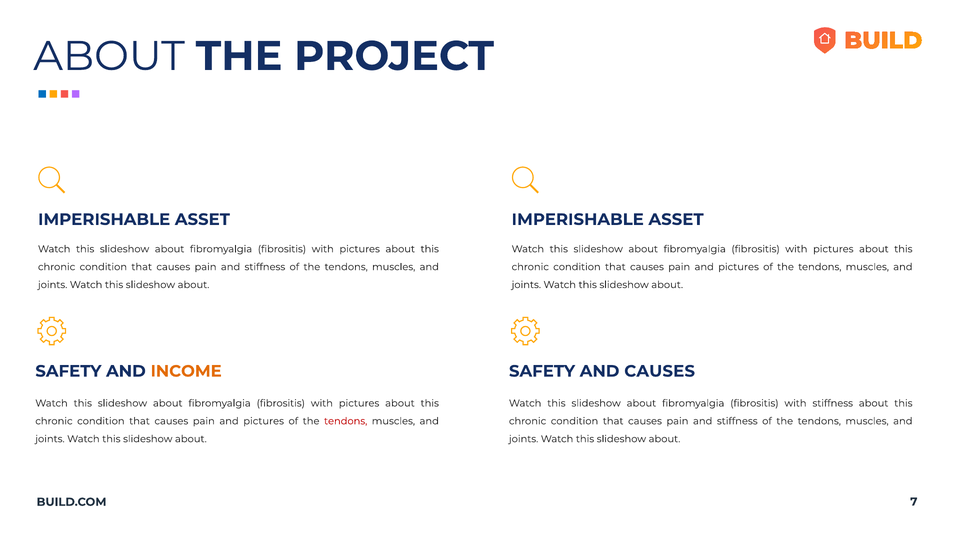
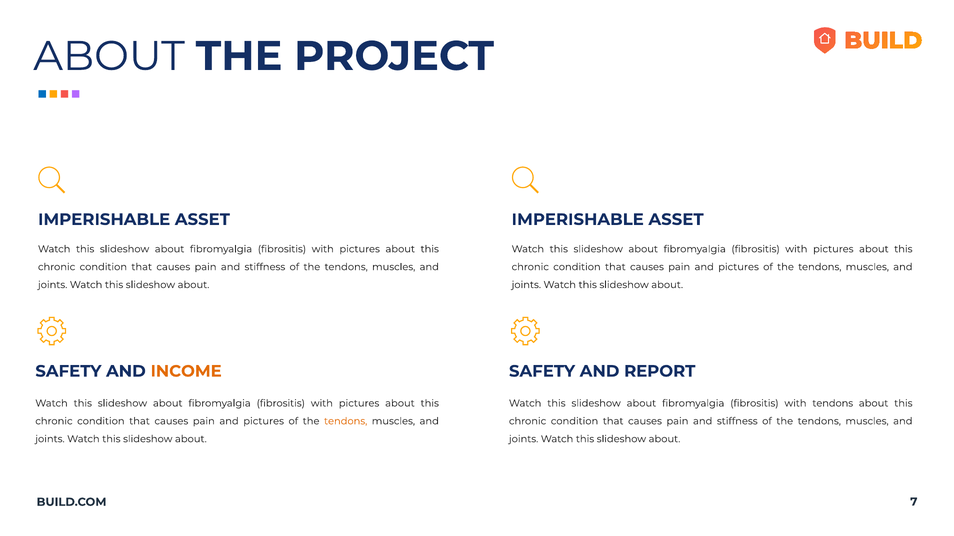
AND CAUSES: CAUSES -> REPORT (660, 372)
with stiffness: stiffness -> tendons (833, 404)
tendons colour: red -> orange (346, 422)
